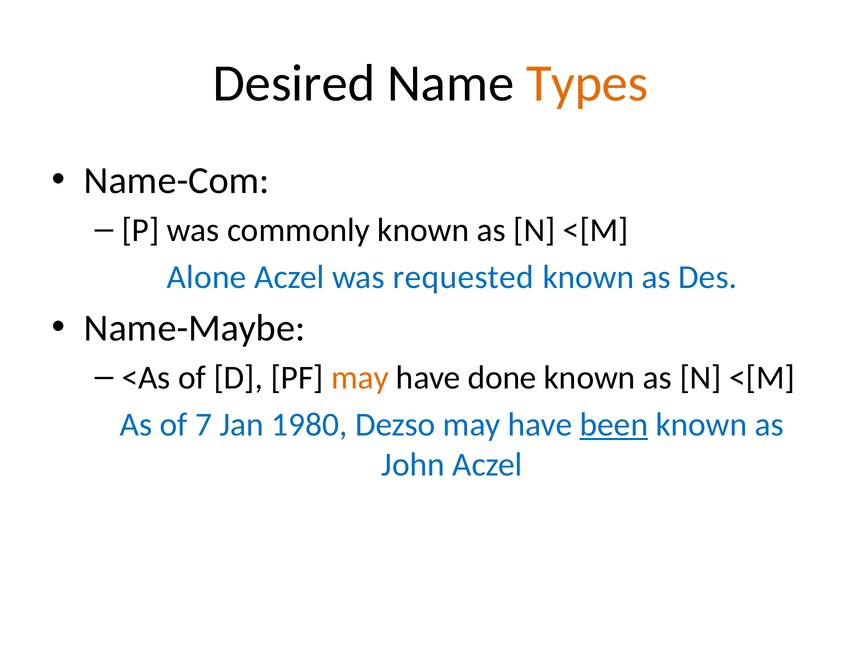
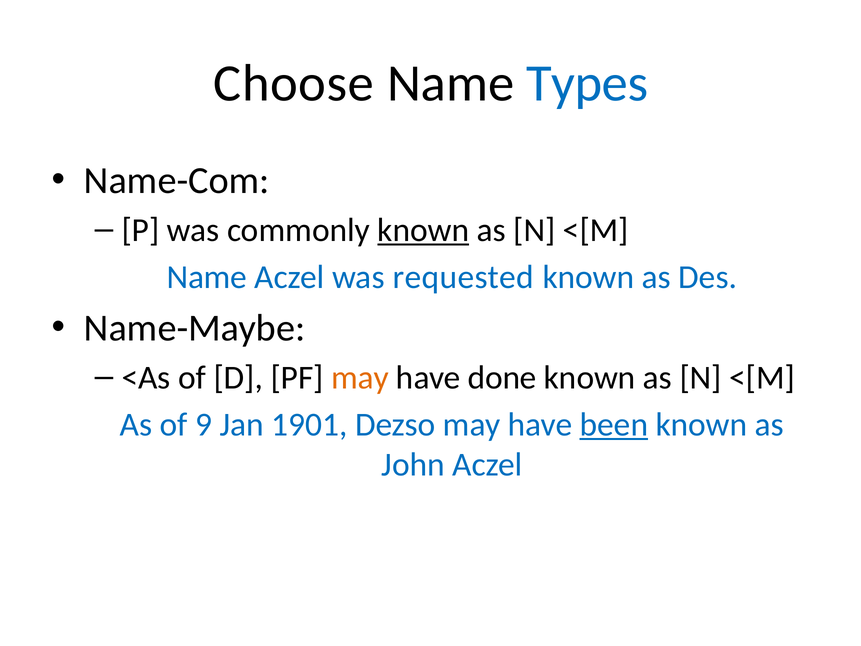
Desired: Desired -> Choose (294, 83)
Types colour: orange -> blue (587, 83)
known underline: none -> present (423, 230)
Alone: Alone -> Name (207, 277)
7: 7 -> 9 (204, 424)
1980: 1980 -> 1901 (309, 424)
